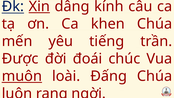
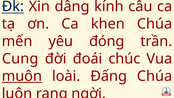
Xin underline: present -> none (39, 6)
tiếng: tiếng -> đóng (107, 41)
Được: Được -> Cung (20, 59)
